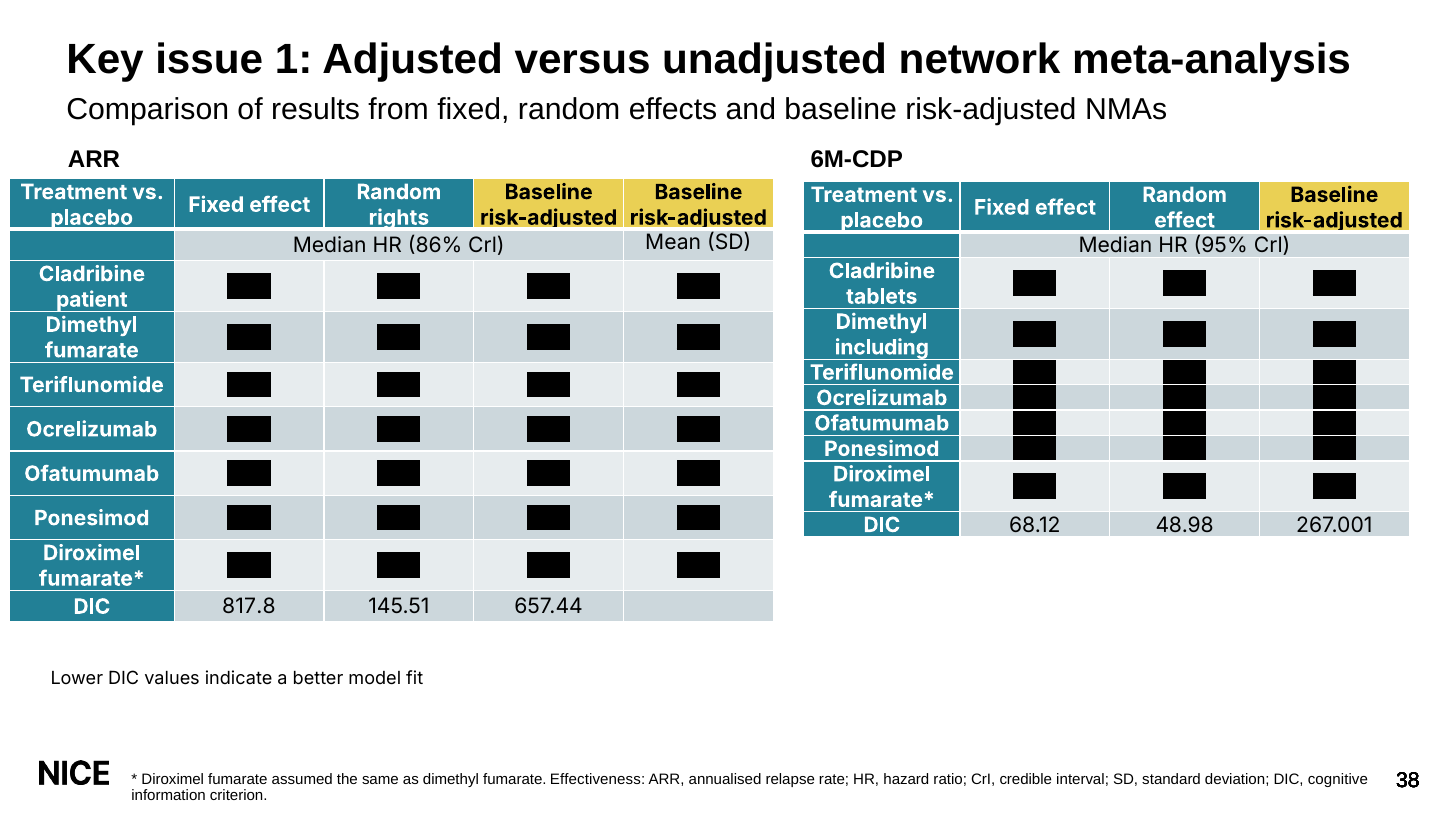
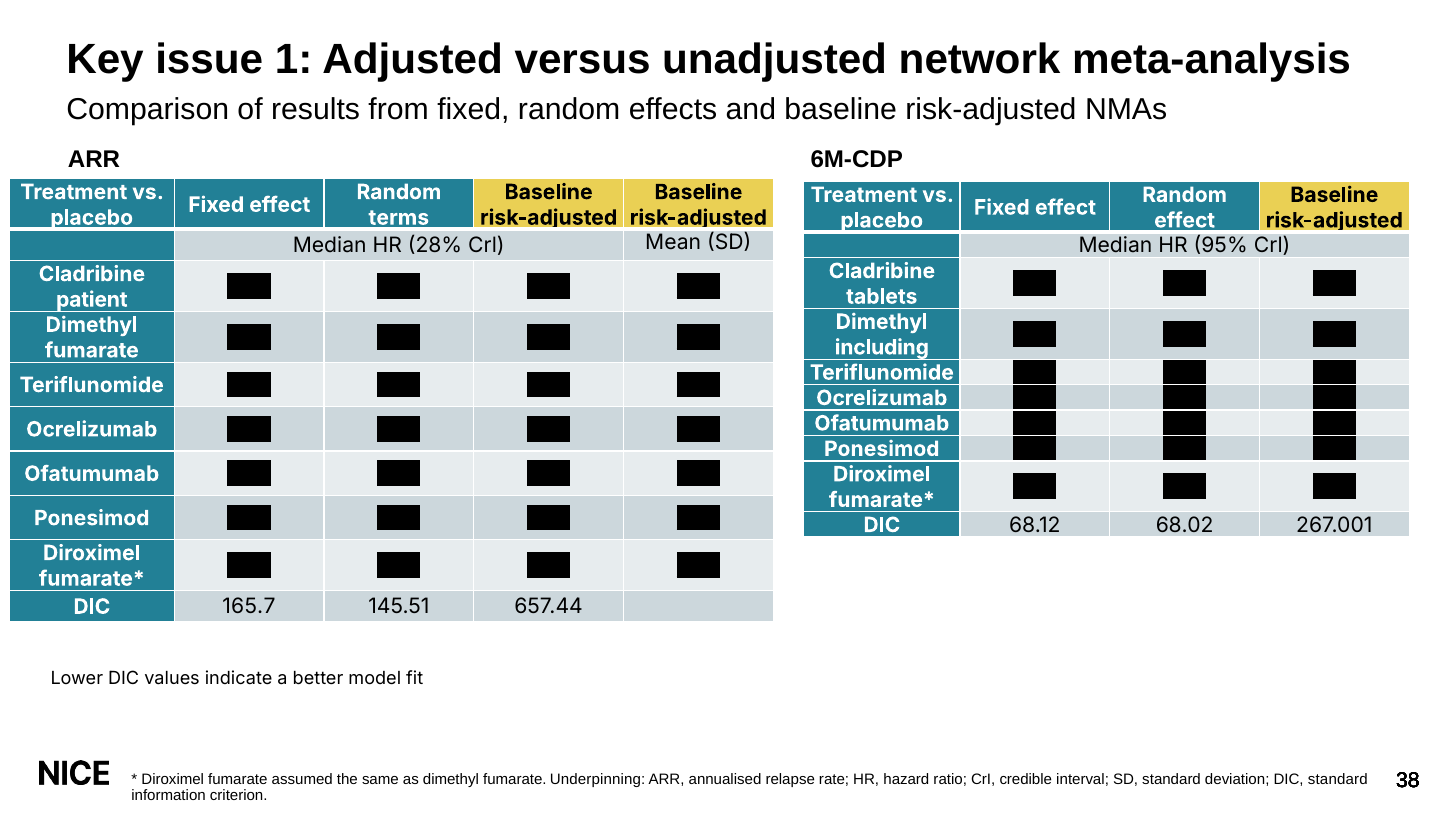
rights: rights -> terms (399, 218)
86%: 86% -> 28% (435, 246)
48.98: 48.98 -> 68.02 (1185, 525)
817.8: 817.8 -> 165.7 (249, 607)
Effectiveness: Effectiveness -> Underpinning (598, 779)
DIC cognitive: cognitive -> standard (1338, 779)
